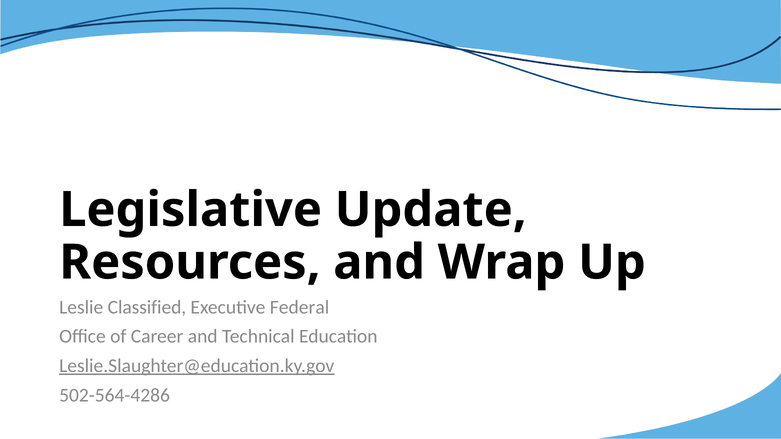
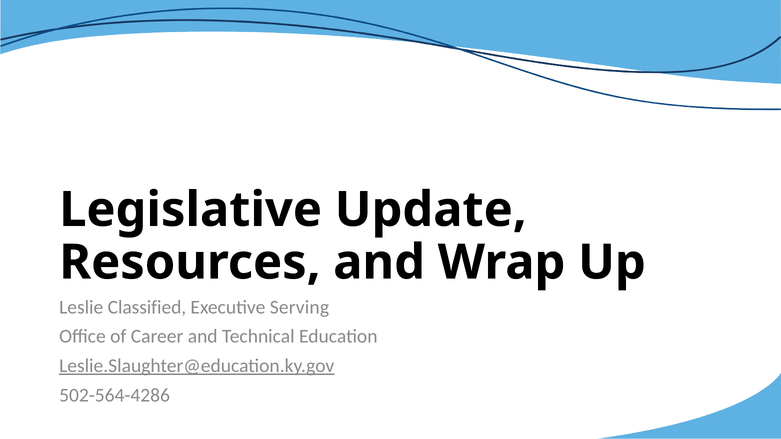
Federal: Federal -> Serving (299, 307)
